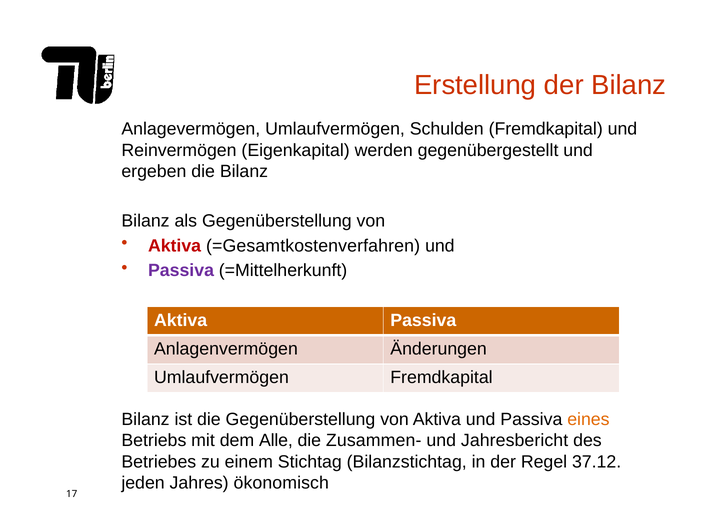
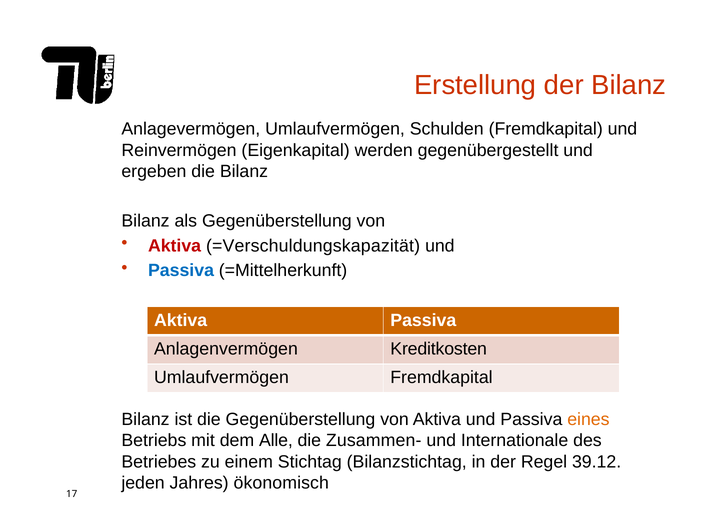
=Gesamtkostenverfahren: =Gesamtkostenverfahren -> =Verschuldungskapazität (313, 246)
Passiva colour: purple -> blue (181, 271)
Änderungen: Änderungen -> Kreditkosten (439, 349)
Jahresbericht: Jahresbericht -> Internationale (515, 441)
37.12: 37.12 -> 39.12 (597, 462)
